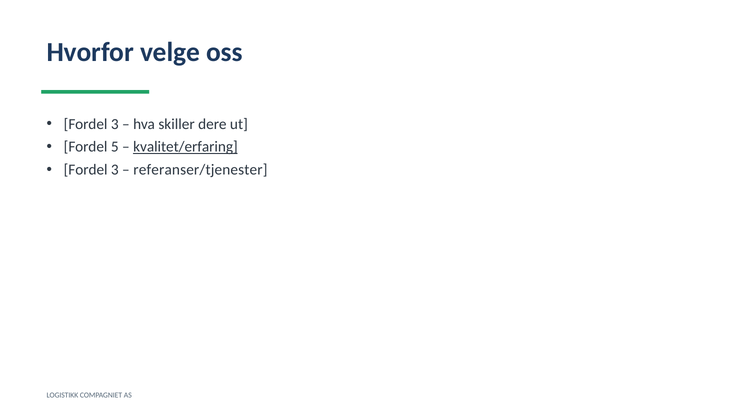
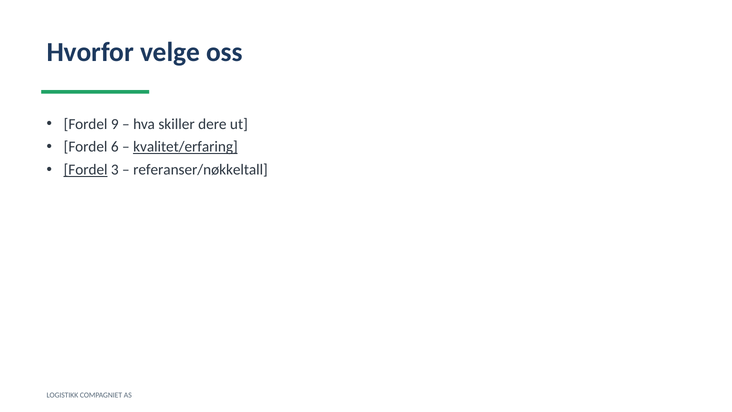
3: 3 -> 9 (115, 124)
5: 5 -> 6 (115, 147)
Fordel underline: none -> present (86, 170)
referanser/tjenester: referanser/tjenester -> referanser/nøkkeltall (200, 170)
